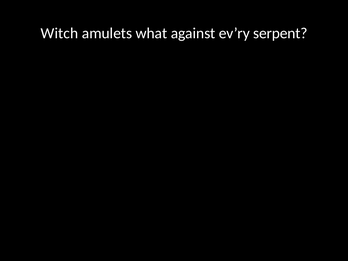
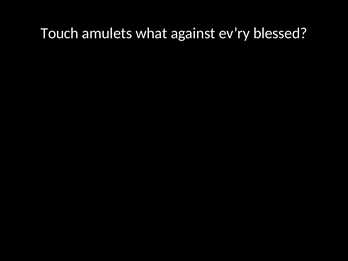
Witch: Witch -> Touch (60, 33)
serpent: serpent -> blessed (280, 33)
